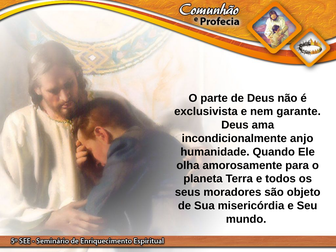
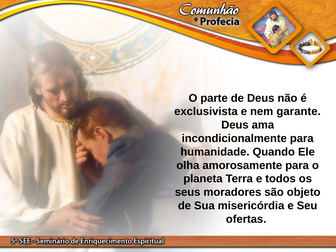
incondicionalmente anjo: anjo -> para (302, 138)
mundo: mundo -> ofertas (246, 219)
